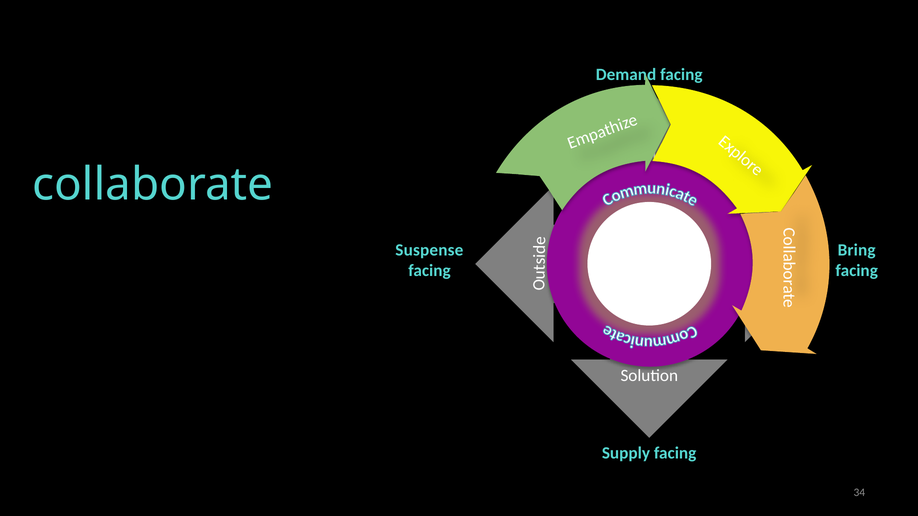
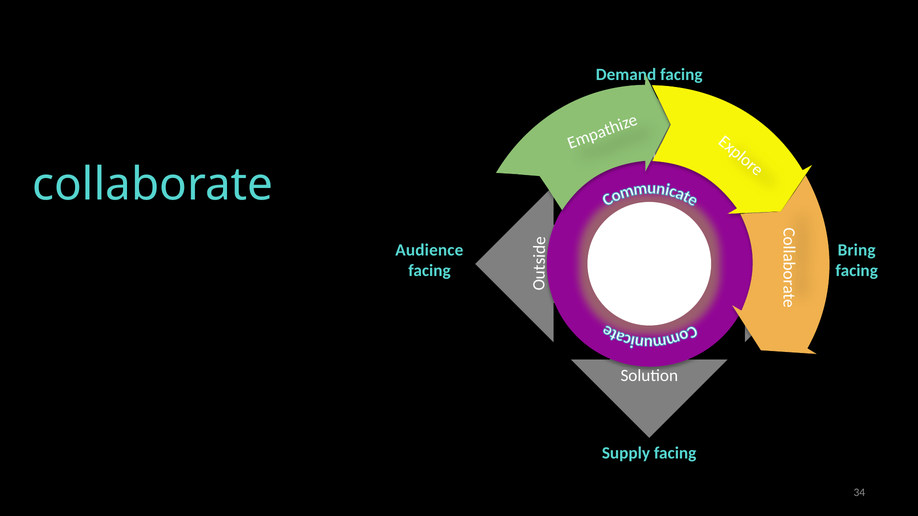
Suspense: Suspense -> Audience (429, 250)
